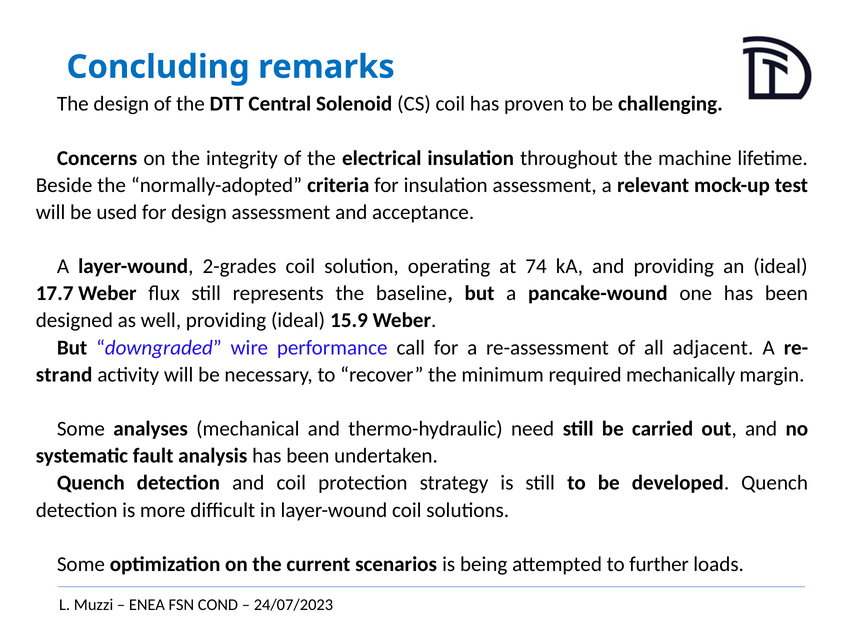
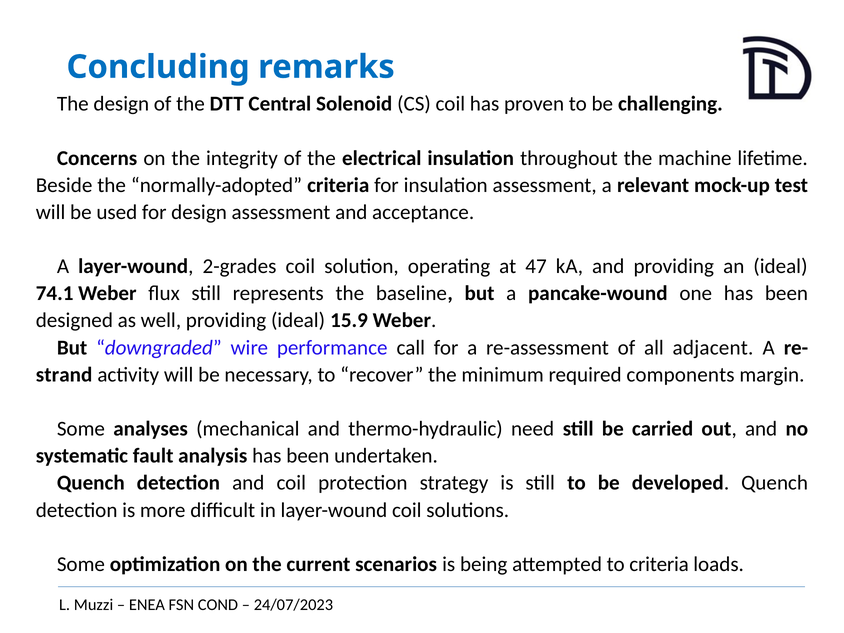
74: 74 -> 47 (536, 266)
17.7: 17.7 -> 74.1 (55, 293)
mechanically: mechanically -> components (680, 375)
to further: further -> criteria (659, 564)
